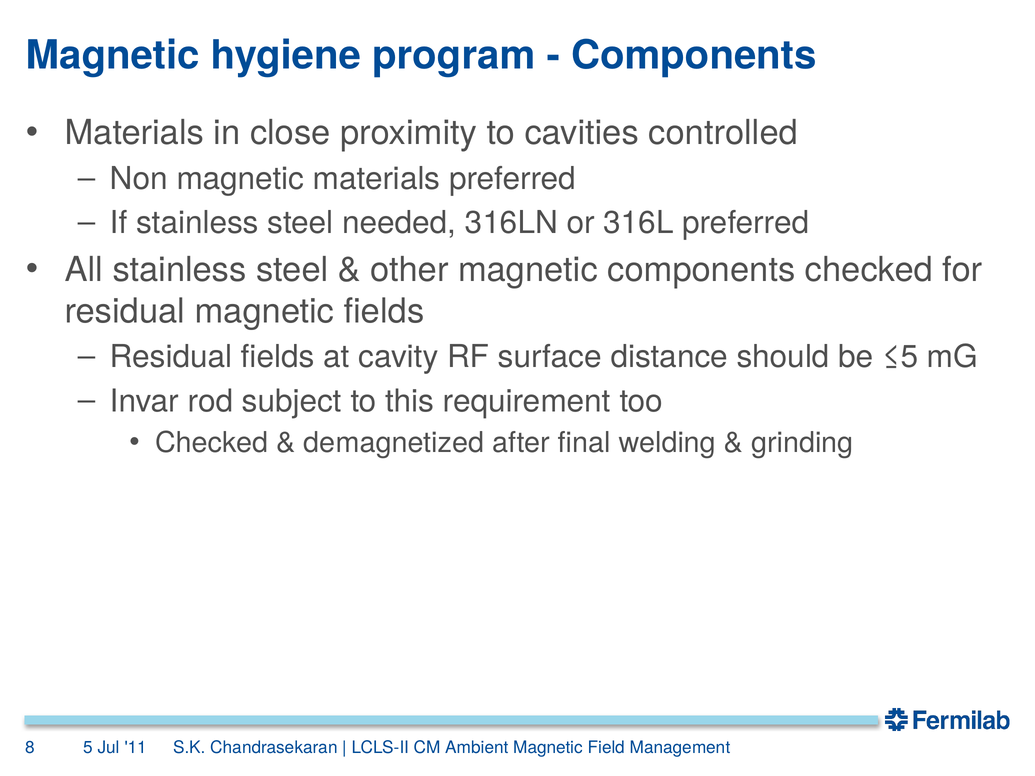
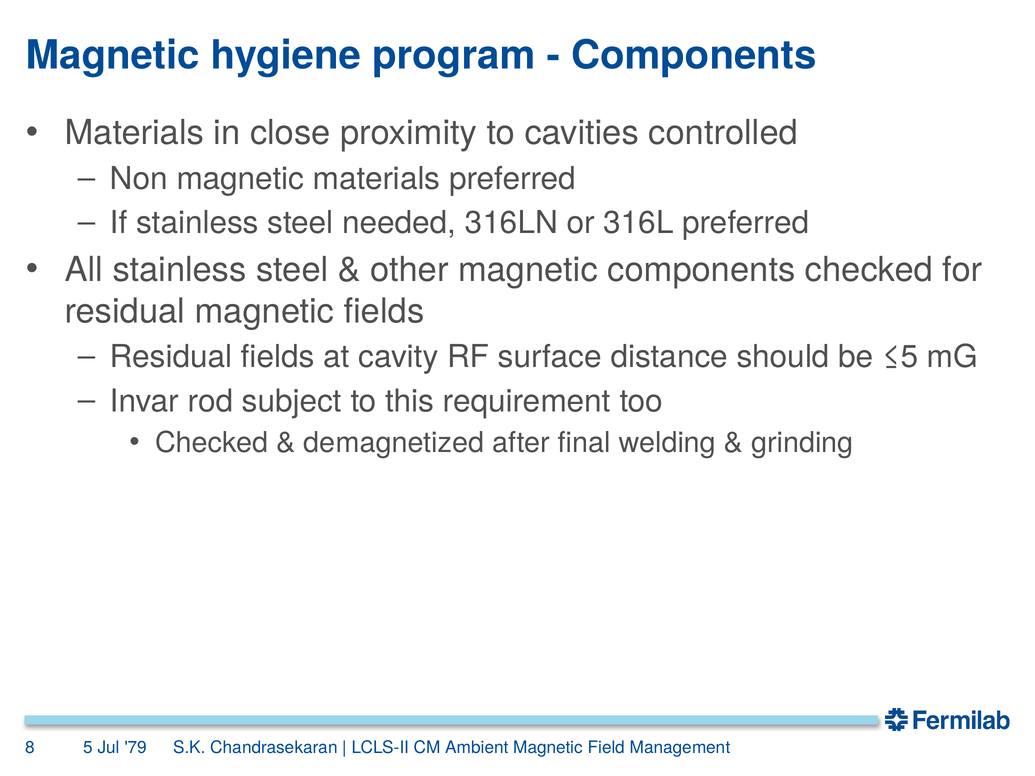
11: 11 -> 79 (136, 748)
